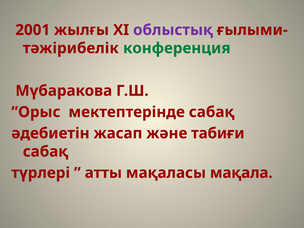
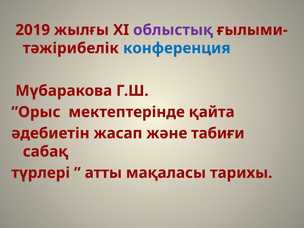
2001: 2001 -> 2019 (33, 30)
конференция colour: green -> blue (177, 48)
мектептерінде сабақ: сабақ -> қайта (212, 112)
мақала: мақала -> тарихы (241, 173)
